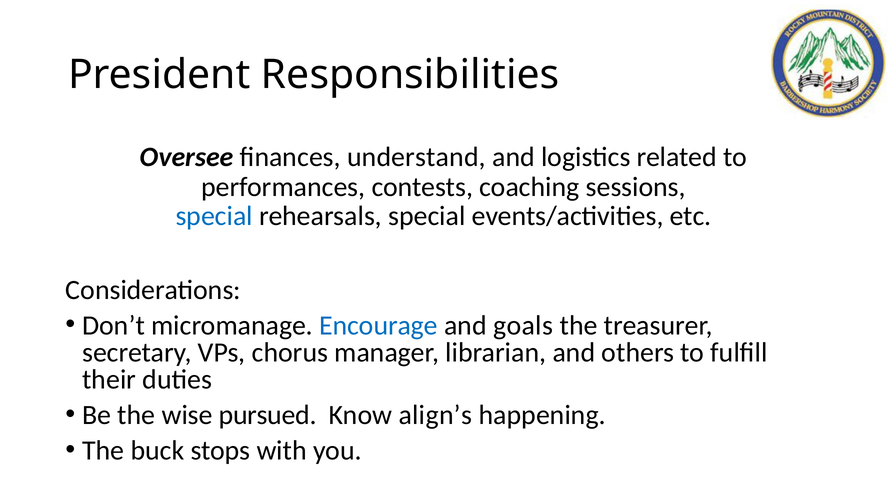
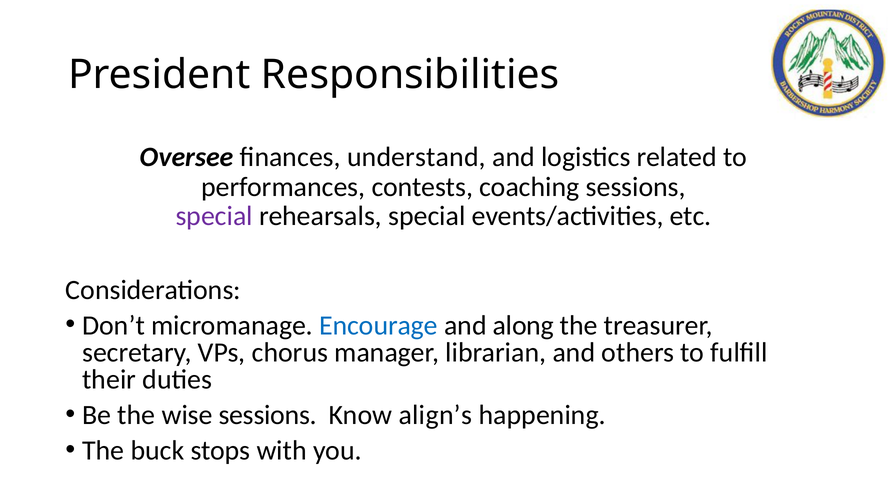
special colour: blue -> purple (214, 216)
goals: goals -> along (523, 326)
wise pursued: pursued -> sessions (268, 415)
